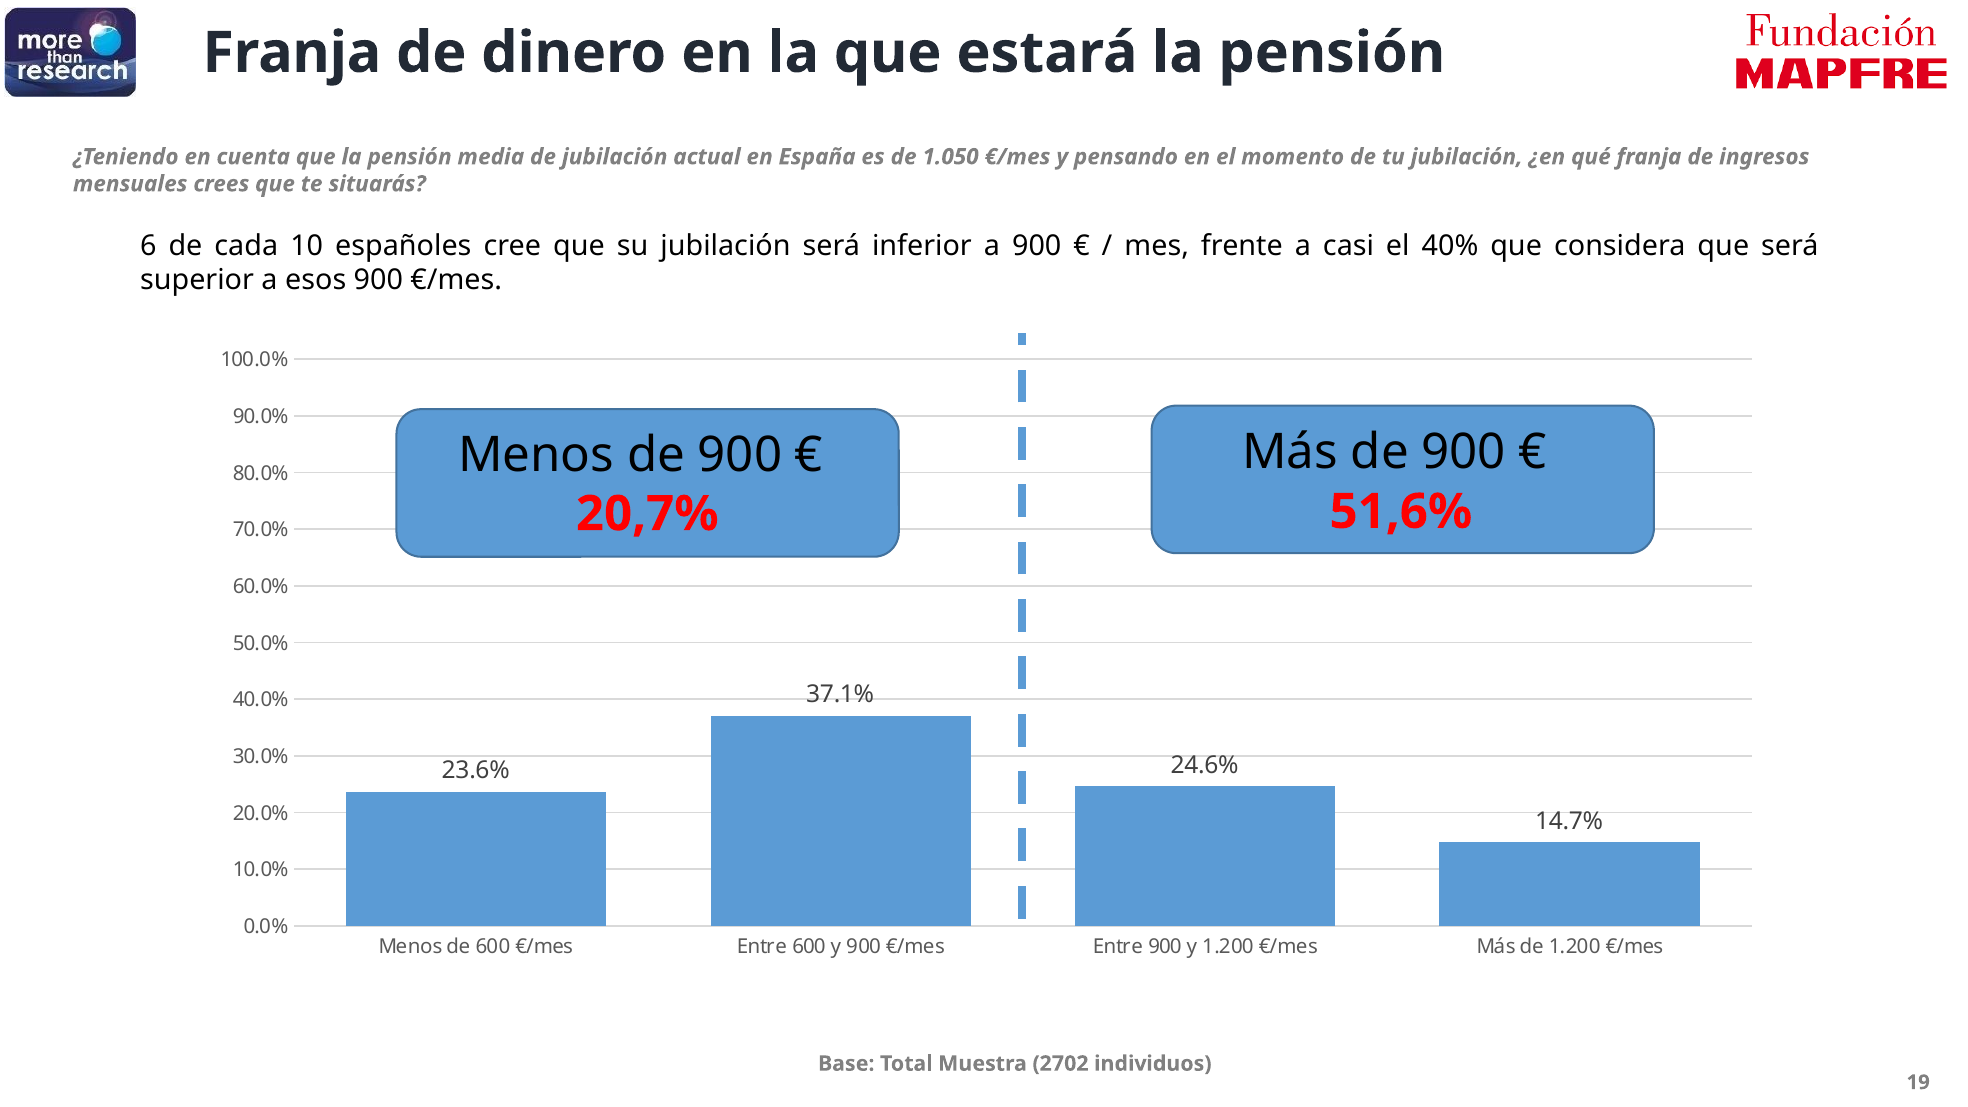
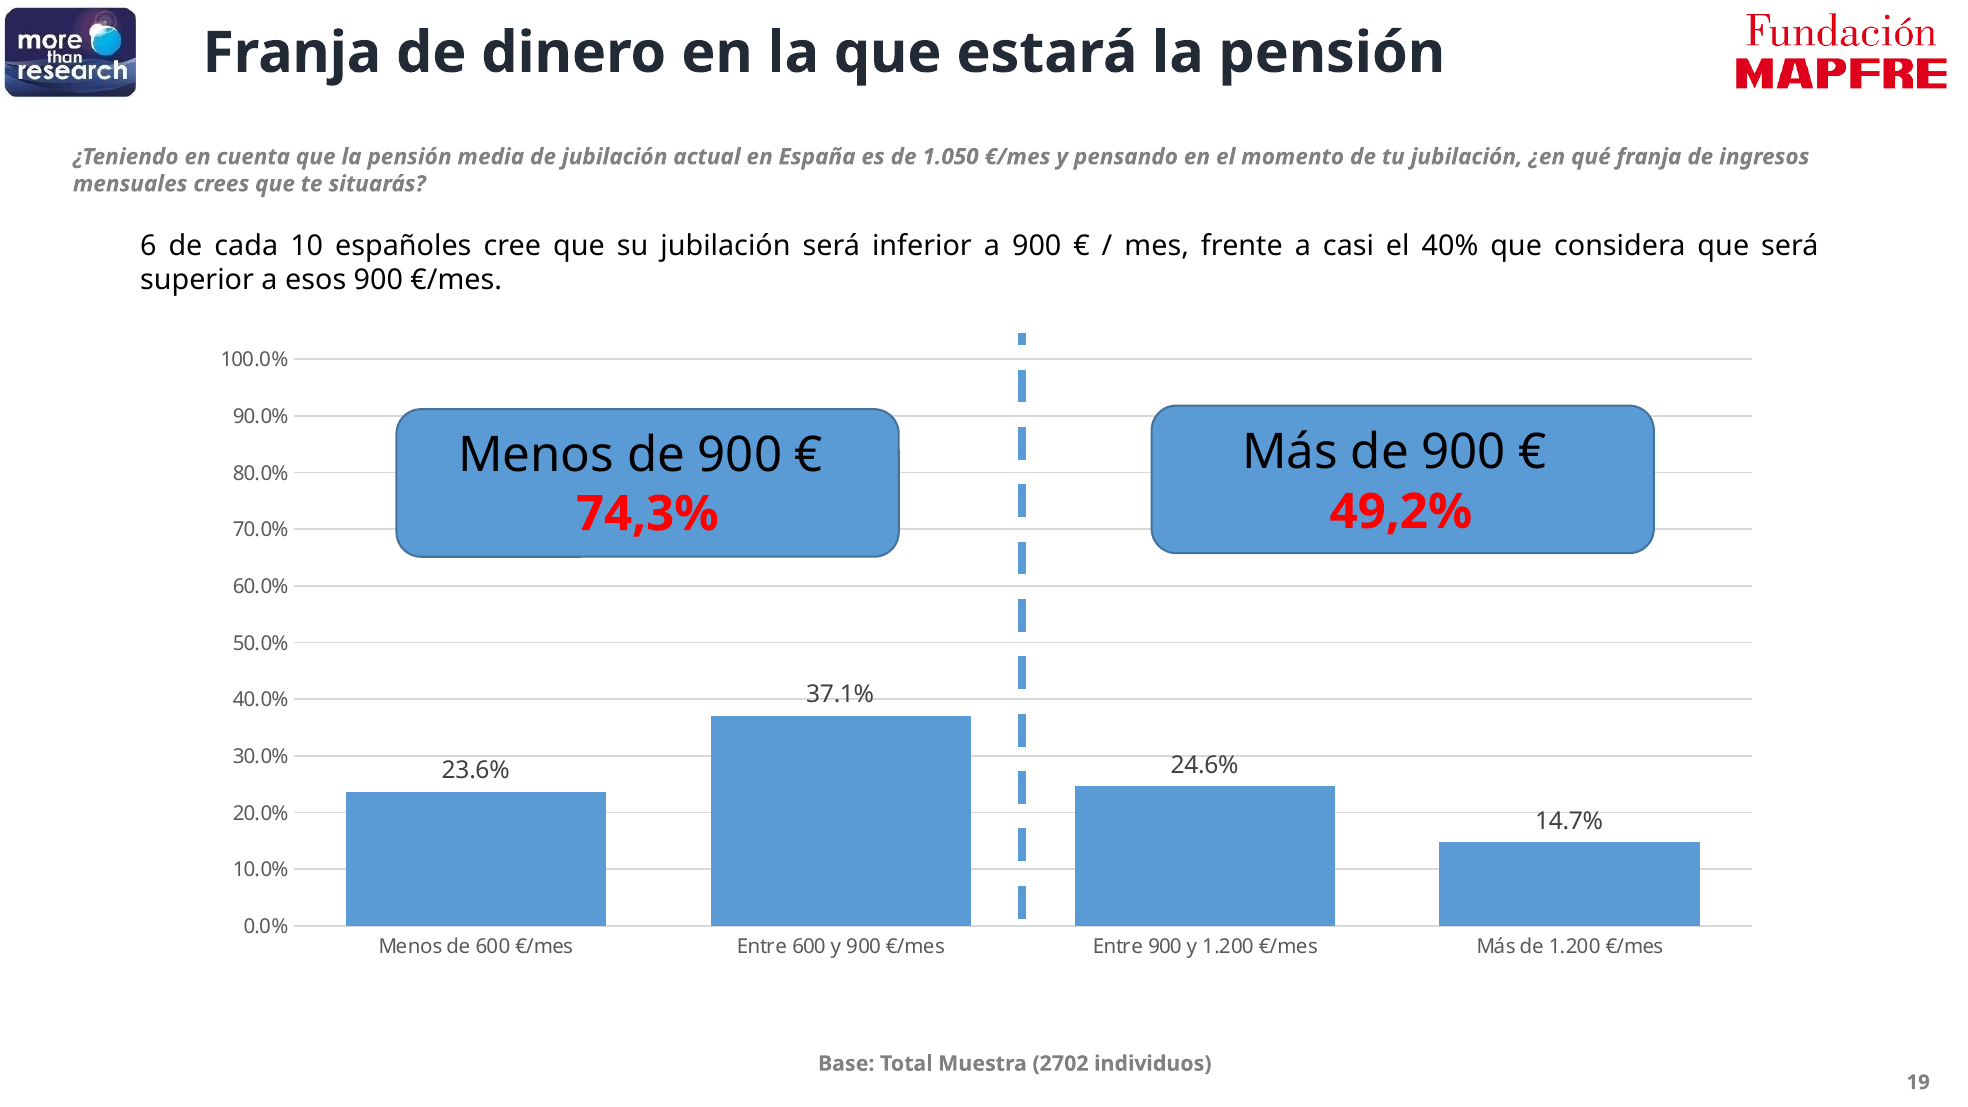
51,6%: 51,6% -> 49,2% (1401, 512)
20,7%: 20,7% -> 74,3% (647, 514)
